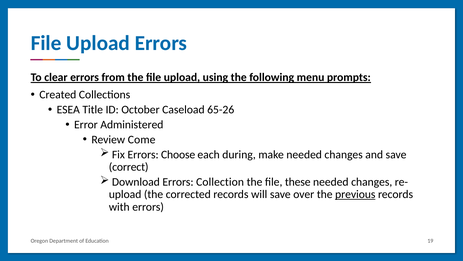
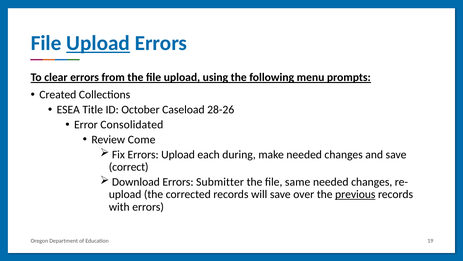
Upload underline: none -> present (98, 43)
65-26: 65-26 -> 28-26 (221, 109)
Administered: Administered -> Consolidated (132, 124)
Errors Choose: Choose -> Upload (178, 154)
Collection: Collection -> Submitter (220, 182)
these: these -> same (298, 182)
